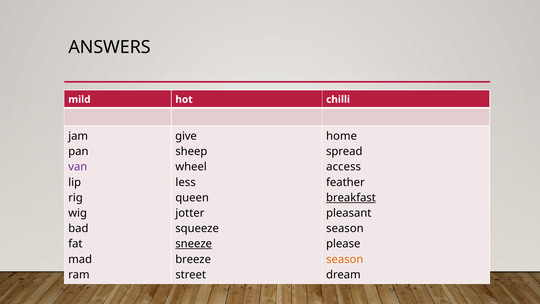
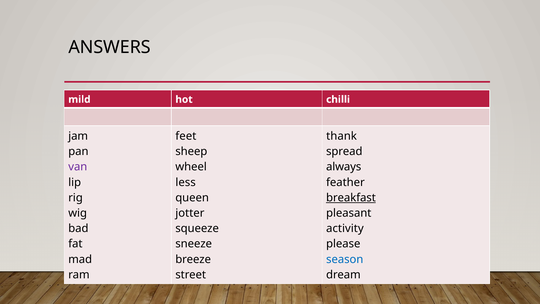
give: give -> feet (186, 136)
home: home -> thank (342, 136)
access: access -> always (344, 167)
season: season -> activity (345, 228)
sneeze underline: present -> none (194, 244)
season colour: orange -> blue (345, 259)
